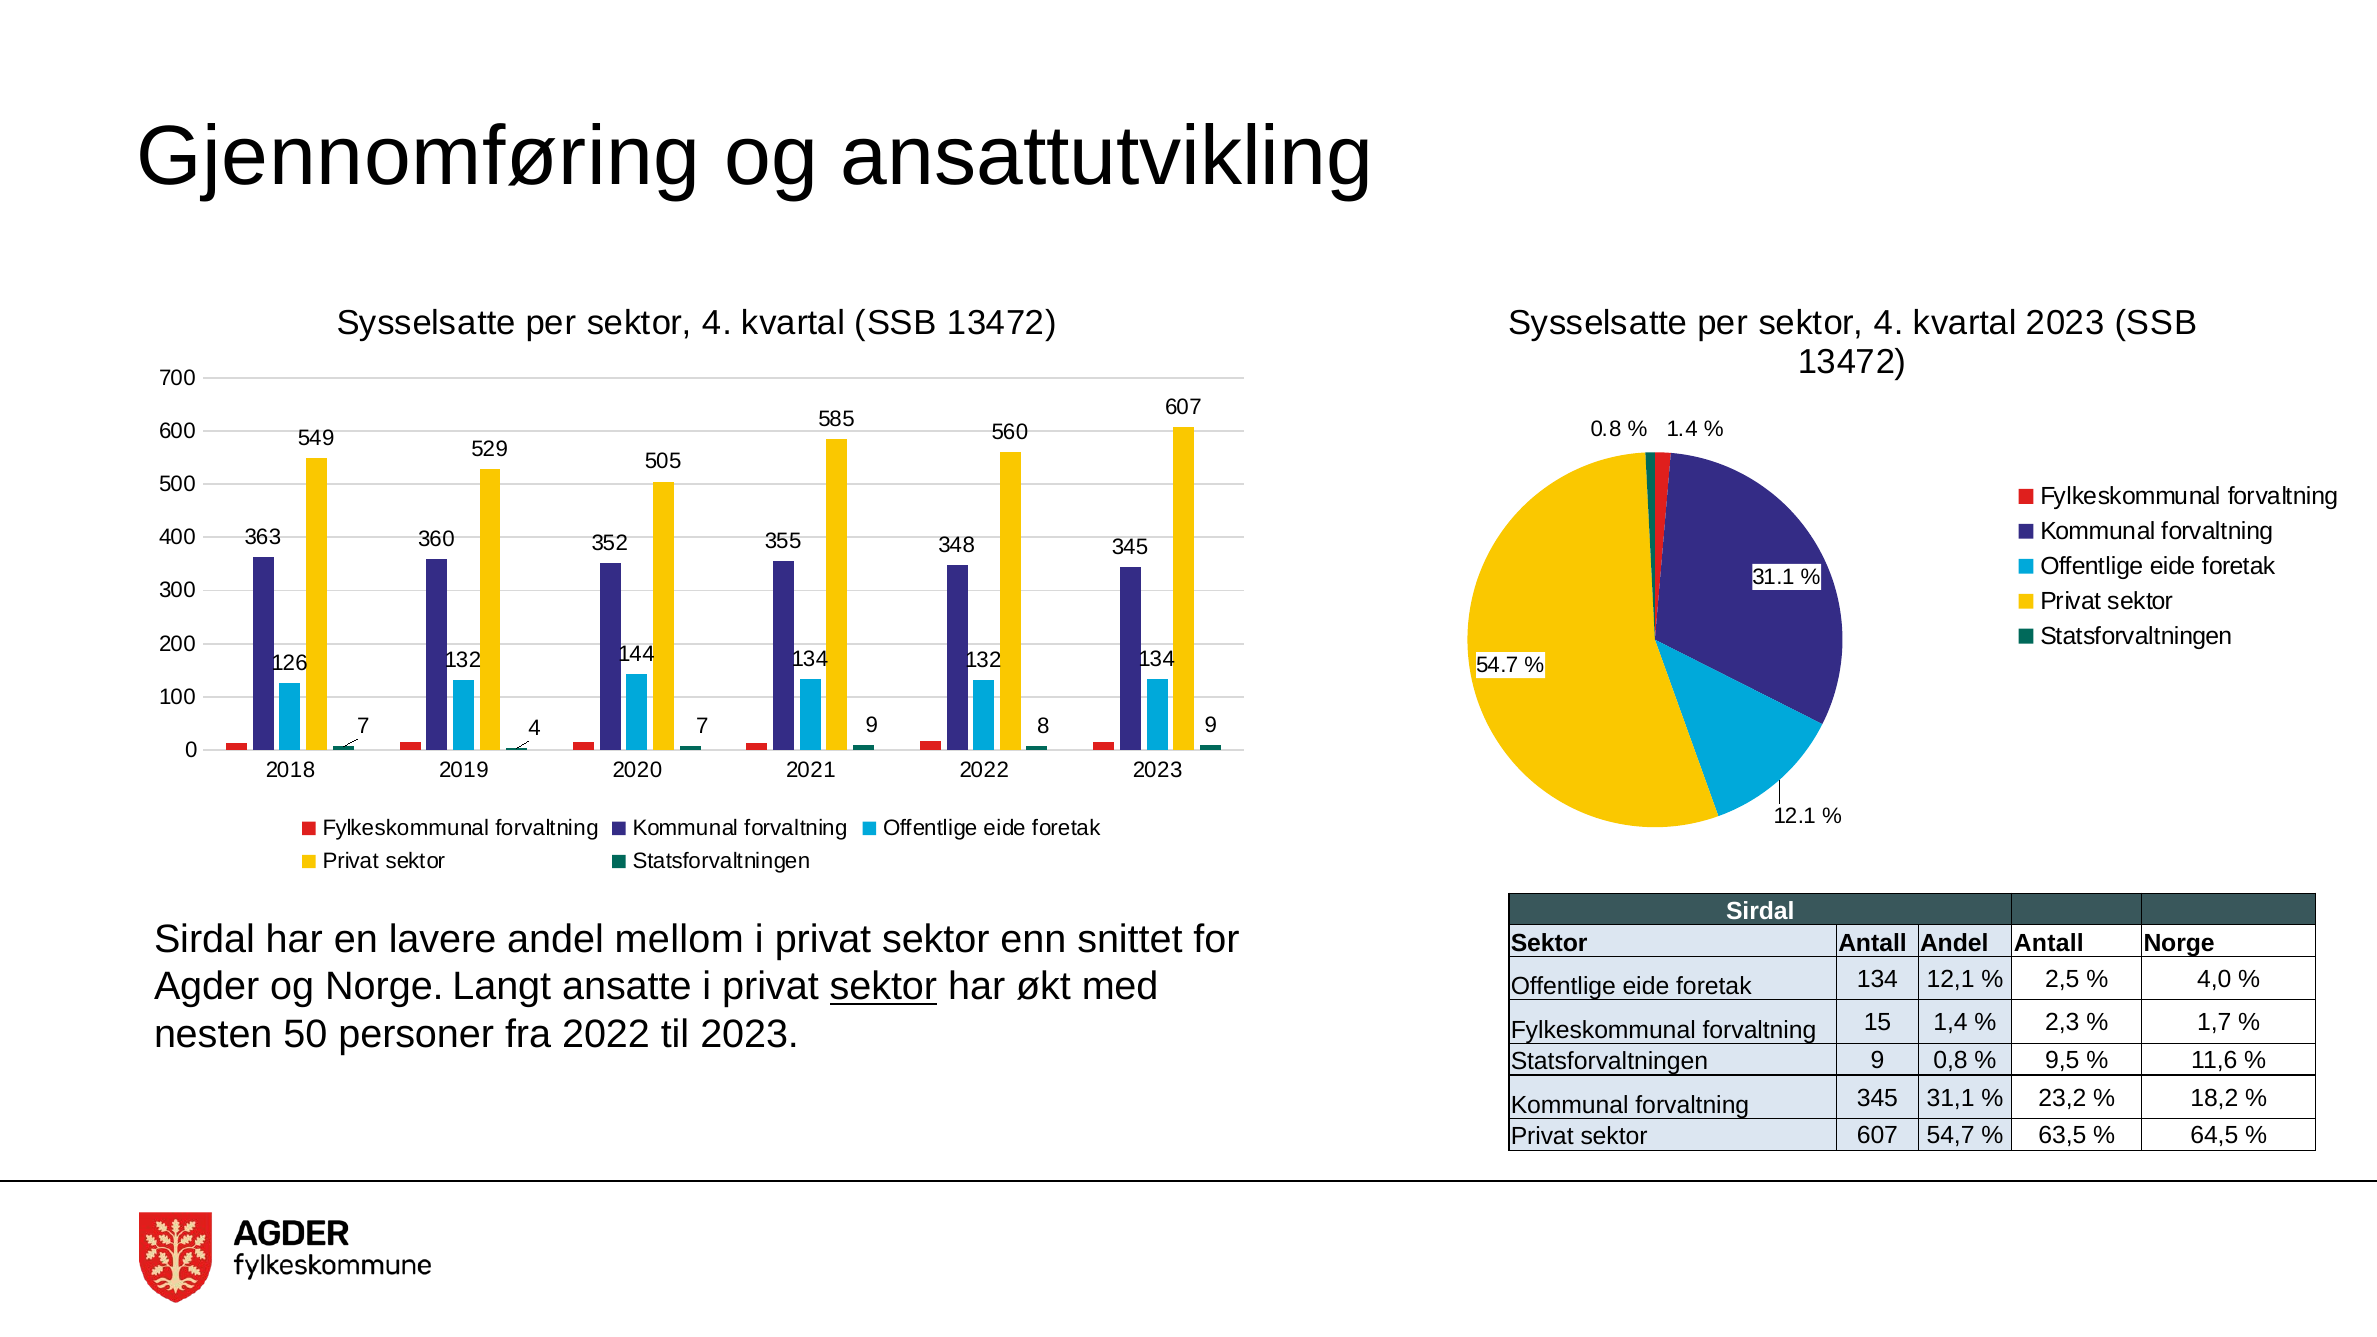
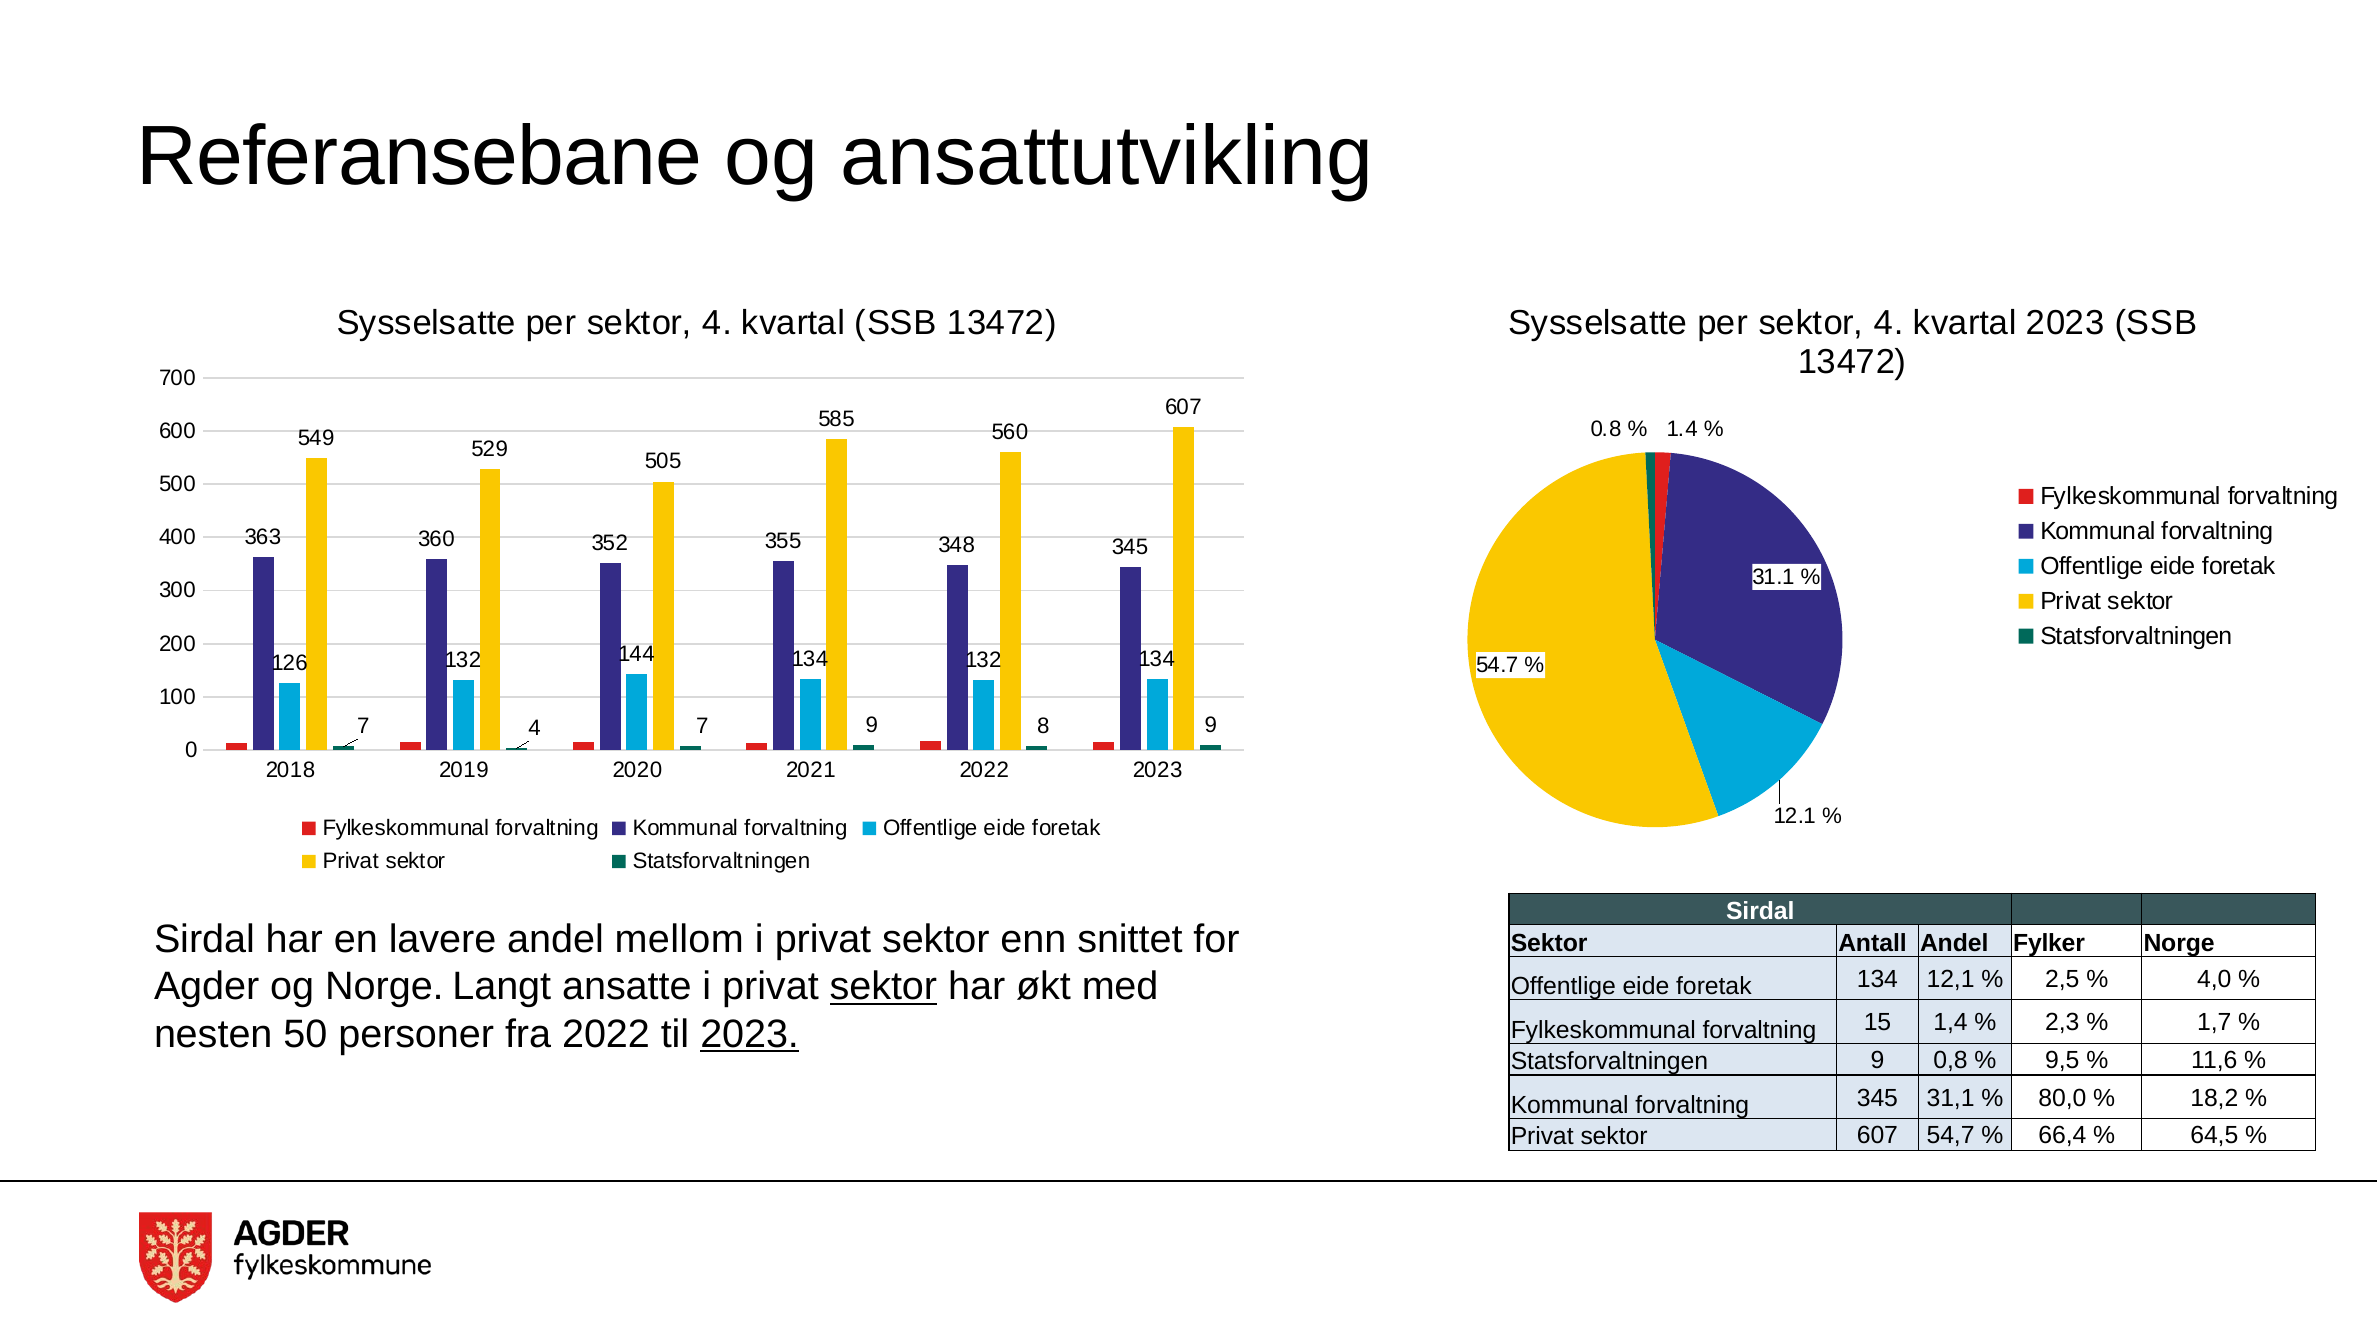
Gjennomføring: Gjennomføring -> Referansebane (419, 157)
Andel Antall: Antall -> Fylker (2049, 943)
2023 underline: none -> present (750, 1034)
23,2: 23,2 -> 80,0 (2062, 1098)
63,5: 63,5 -> 66,4 (2062, 1136)
